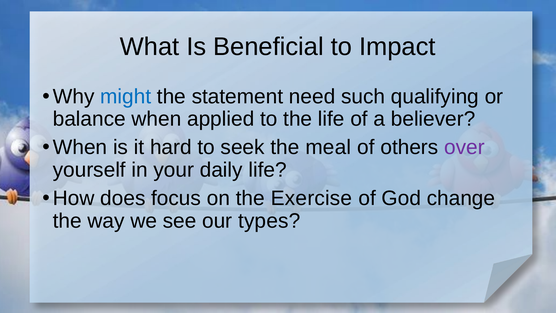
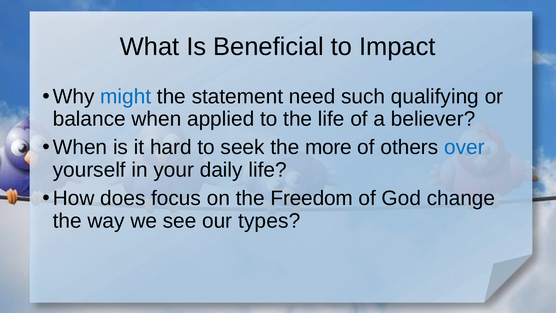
meal: meal -> more (328, 147)
over colour: purple -> blue (464, 147)
Exercise: Exercise -> Freedom (312, 198)
